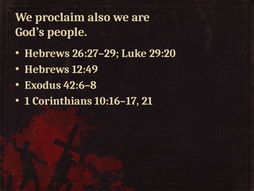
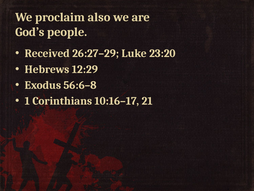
Hebrews: Hebrews -> Received (47, 53)
29:20: 29:20 -> 23:20 (162, 53)
12:49: 12:49 -> 12:29 (85, 69)
42:6–8: 42:6–8 -> 56:6–8 (80, 85)
